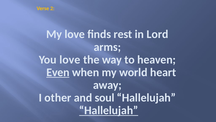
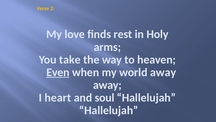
Lord: Lord -> Holy (158, 34)
You love: love -> take (70, 59)
world heart: heart -> away (163, 72)
other: other -> heart (58, 97)
Hallelujah underline: present -> none (109, 110)
